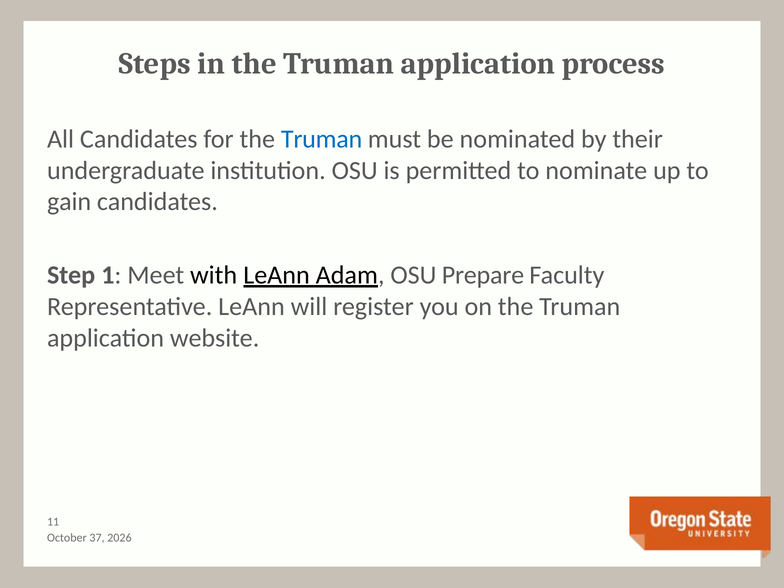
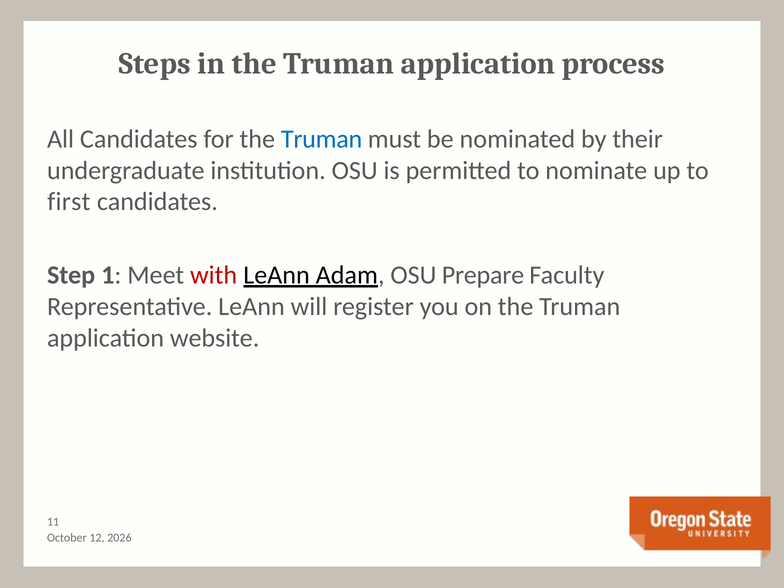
gain: gain -> first (69, 202)
with colour: black -> red (214, 275)
37: 37 -> 12 (97, 538)
